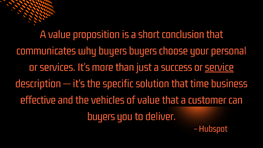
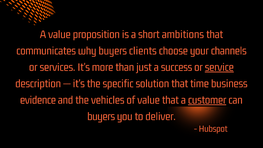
conclusion: conclusion -> ambitions (183, 34)
buyers buyers: buyers -> clients (143, 51)
personal: personal -> channels (229, 51)
effective: effective -> evidence (38, 100)
customer underline: none -> present (207, 100)
